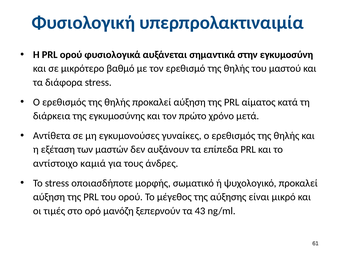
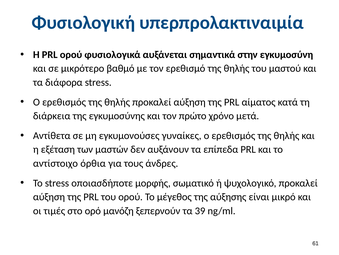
καμιά: καμιά -> όρθια (93, 163)
43: 43 -> 39 (200, 210)
